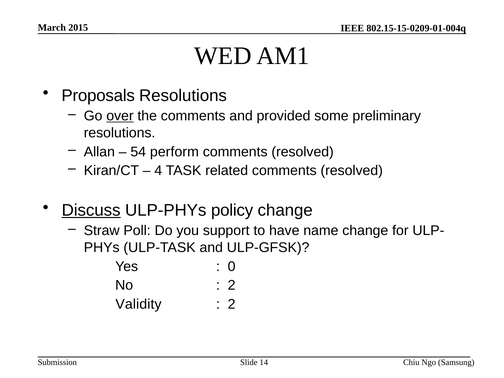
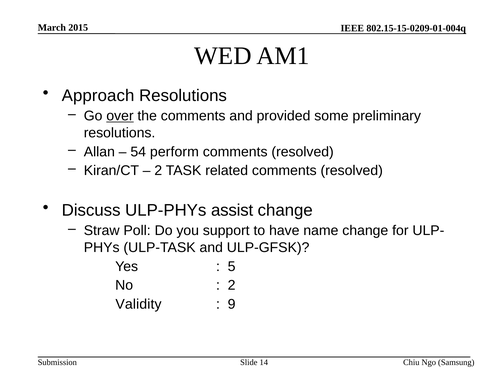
Proposals: Proposals -> Approach (98, 96)
4: 4 -> 2 (158, 171)
Discuss underline: present -> none (91, 210)
policy: policy -> assist (232, 210)
0: 0 -> 5 (232, 266)
2: 2 -> 9 (232, 304)
